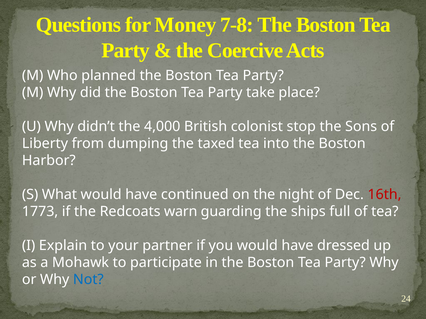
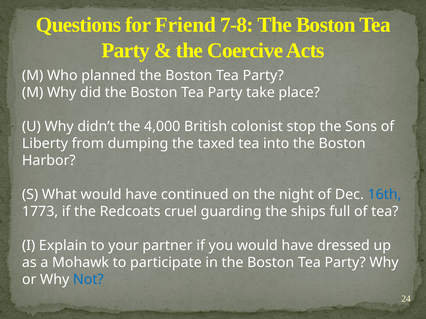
Money: Money -> Friend (185, 25)
16th colour: red -> blue (385, 195)
warn: warn -> cruel (181, 212)
